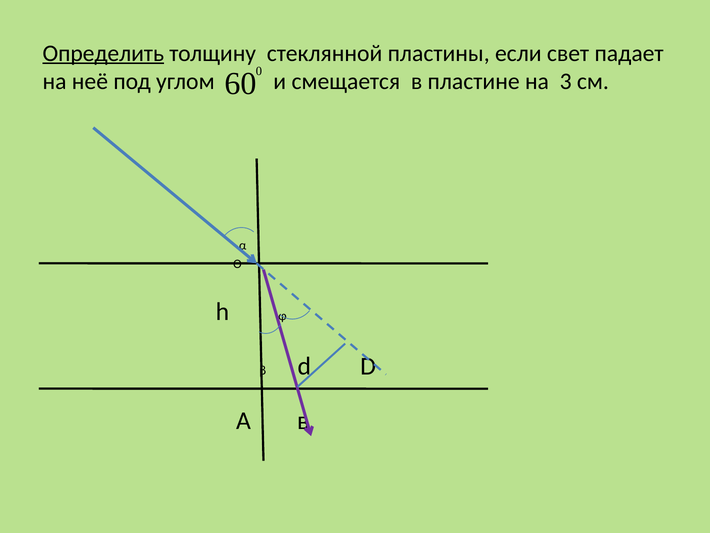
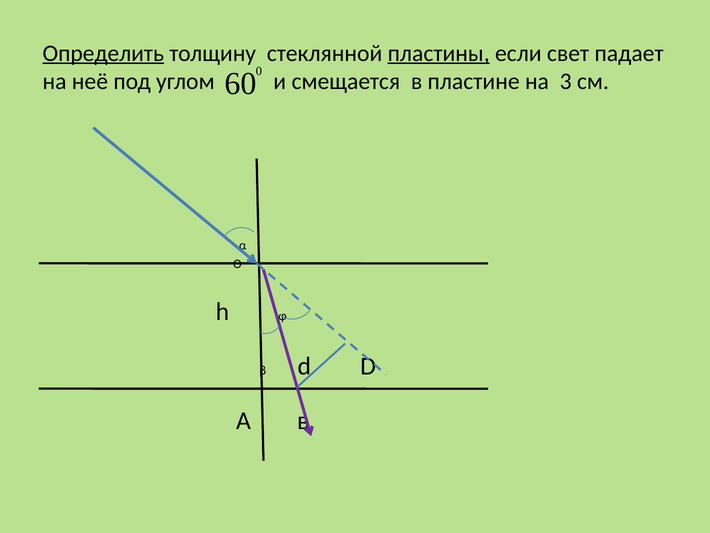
пластины underline: none -> present (439, 53)
